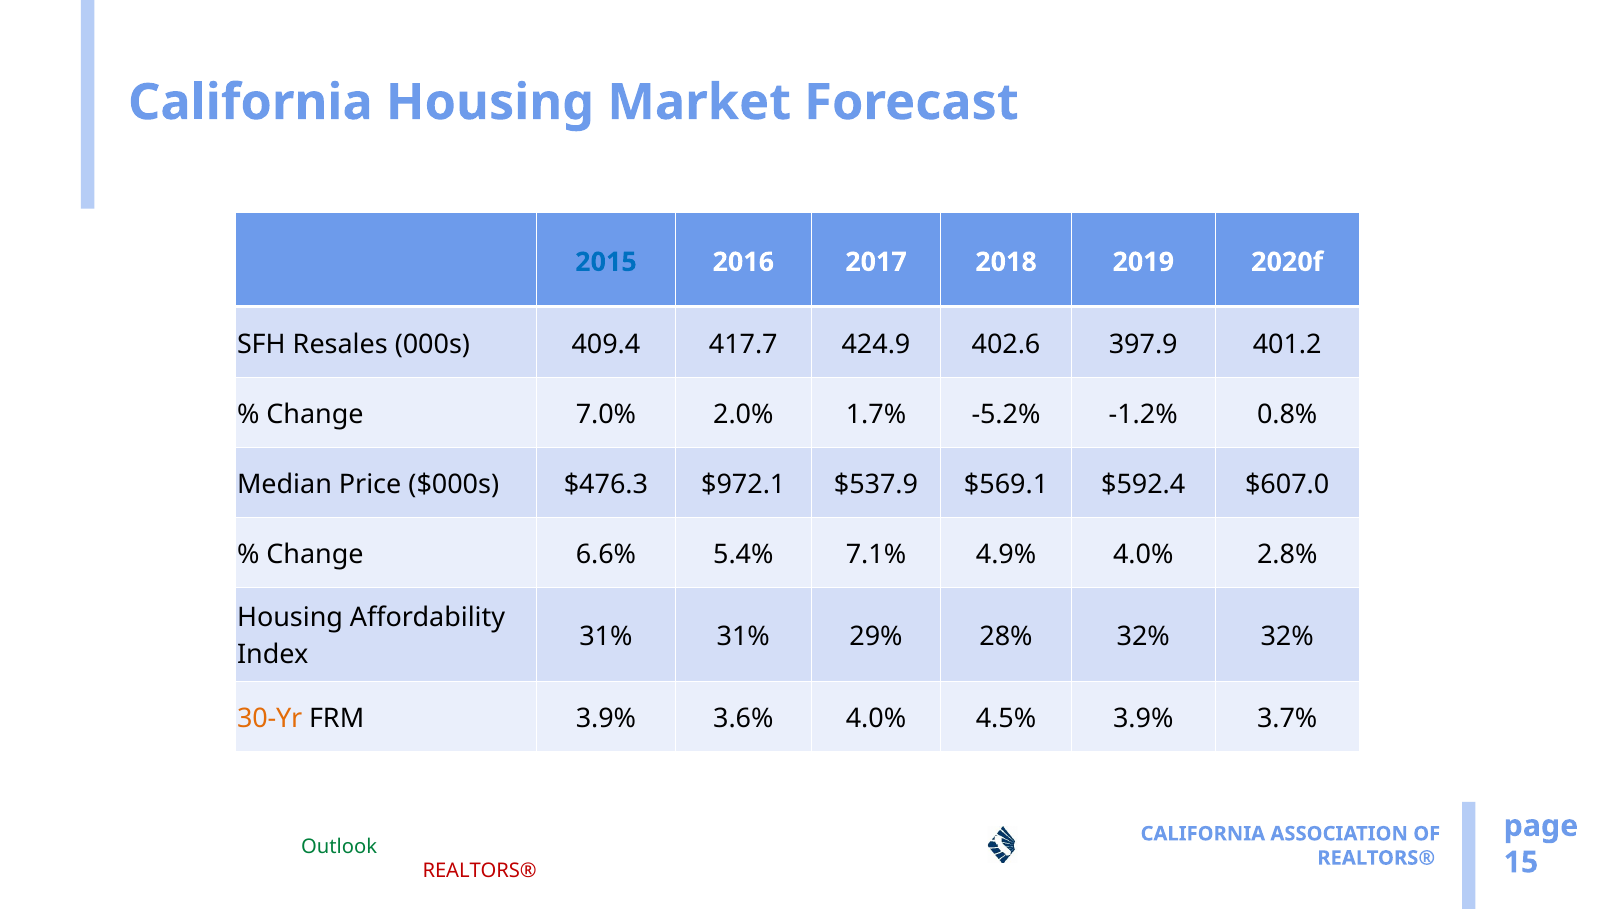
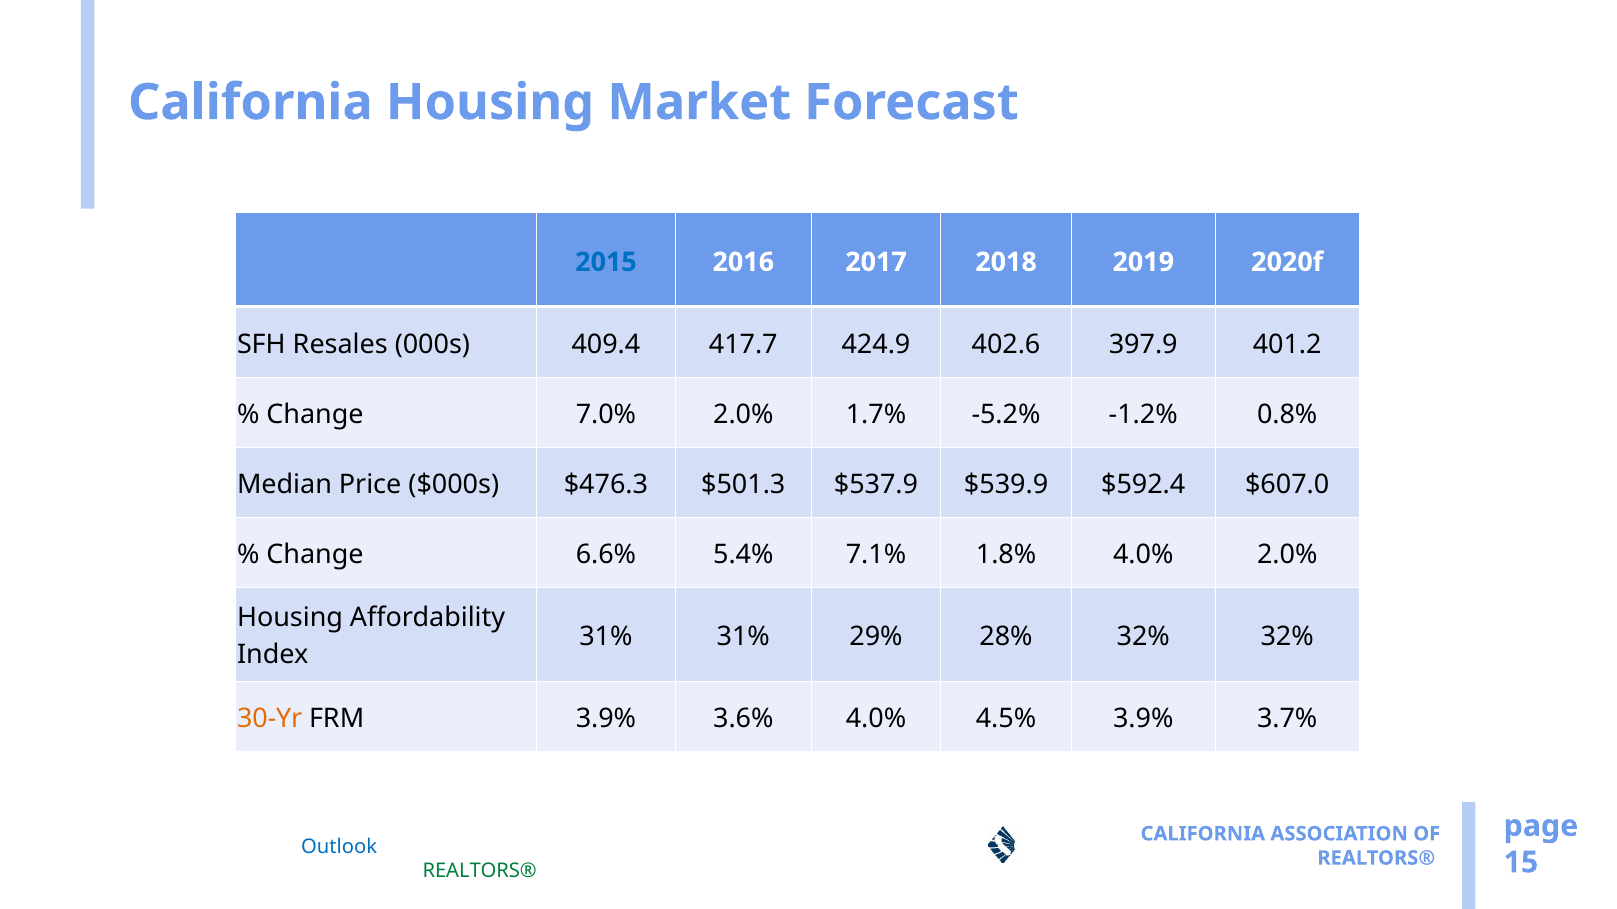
$972.1: $972.1 -> $501.3 (743, 485)
$569.1: $569.1 -> $539.9 (1006, 485)
4.9%: 4.9% -> 1.8% (1006, 555)
4.0% 2.8%: 2.8% -> 2.0% (1287, 555)
Outlook colour: green -> blue (339, 848)
REALTORS® colour: red -> green (480, 872)
